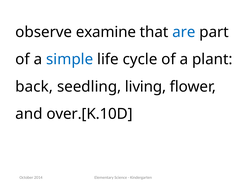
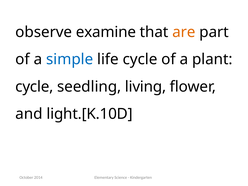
are colour: blue -> orange (184, 32)
back: back -> cycle (34, 87)
over.[K.10D: over.[K.10D -> light.[K.10D (90, 114)
